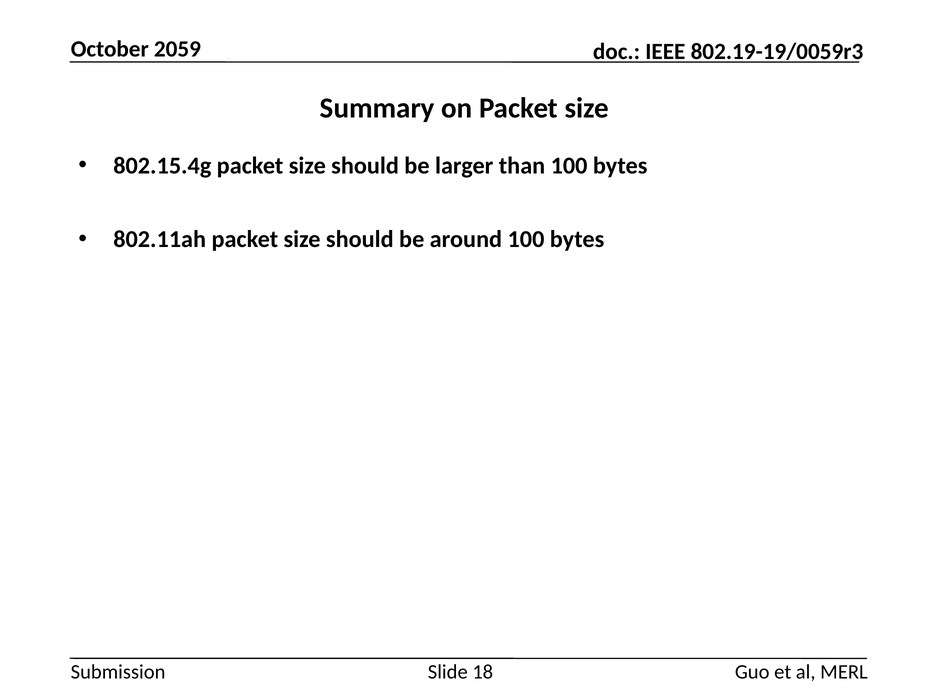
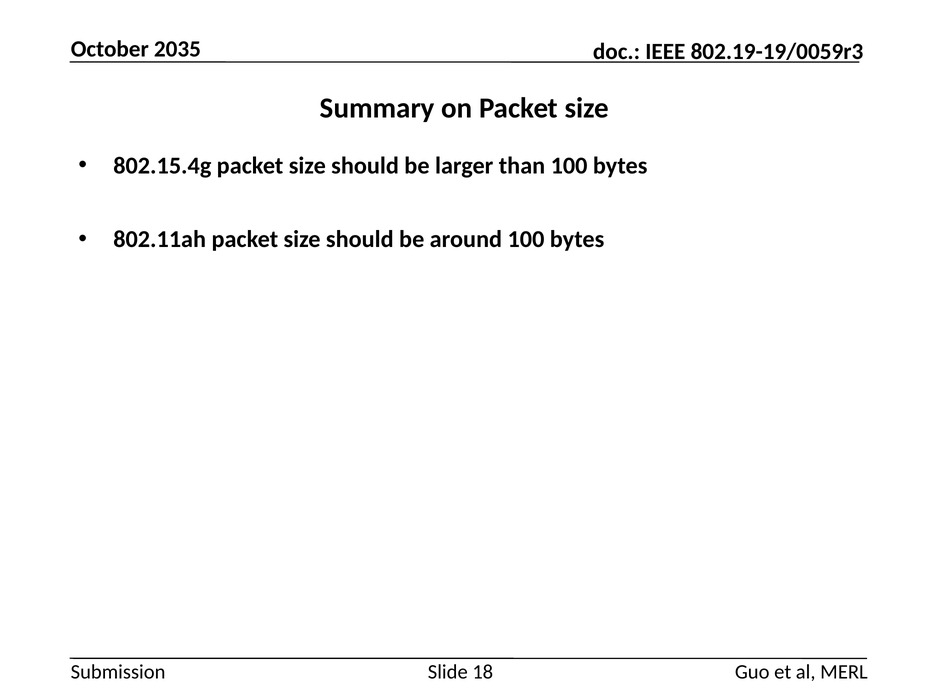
2059: 2059 -> 2035 (177, 49)
